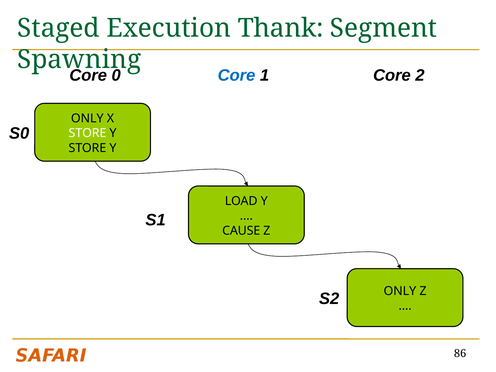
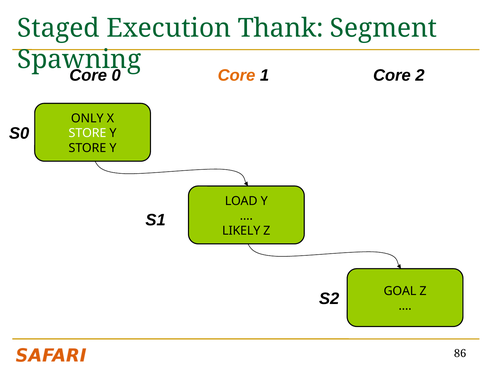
Core colour: blue -> orange (237, 76)
CAUSE: CAUSE -> LIKELY (241, 231)
ONLY: ONLY -> GOAL (400, 291)
